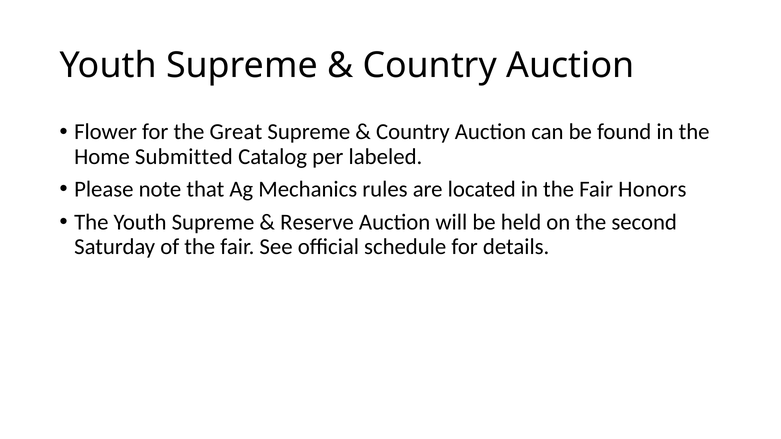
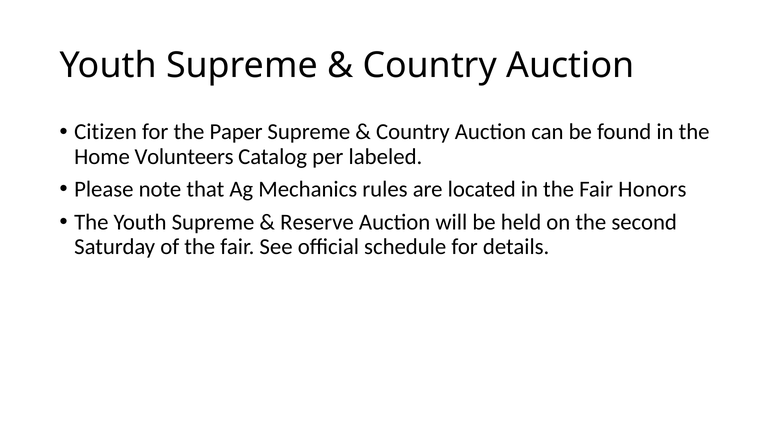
Flower: Flower -> Citizen (106, 132)
Great: Great -> Paper (236, 132)
Submitted: Submitted -> Volunteers (184, 157)
